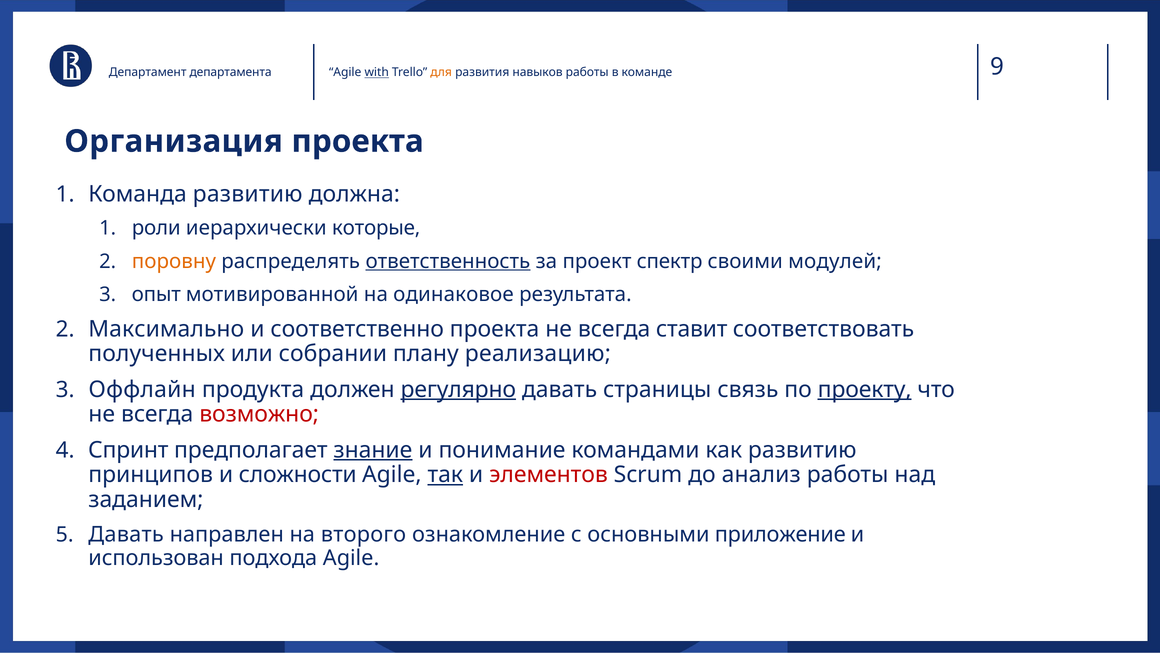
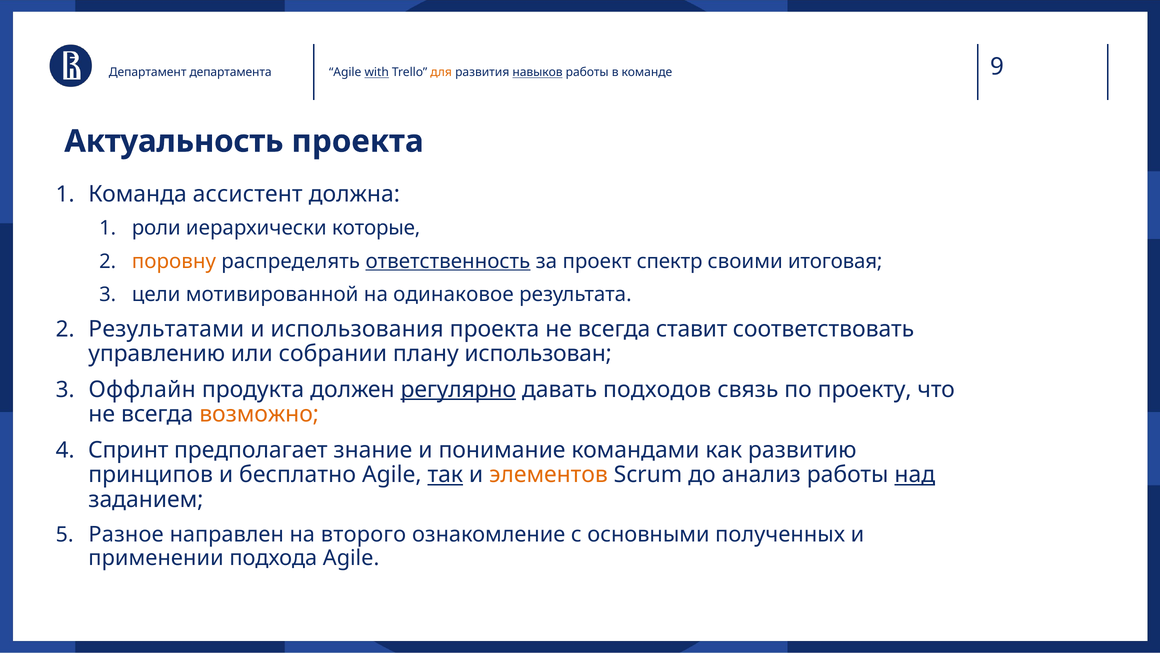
навыков underline: none -> present (538, 72)
Организация: Организация -> Актуальность (174, 141)
Команда развитию: развитию -> ассистент (248, 194)
модулей: модулей -> итоговая (835, 261)
опыт: опыт -> цели (156, 294)
Максимально: Максимально -> Результатами (166, 329)
соответственно: соответственно -> использования (357, 329)
полученных: полученных -> управлению (157, 354)
реализацию: реализацию -> использован (538, 354)
страницы: страницы -> подходов (657, 389)
проекту underline: present -> none (865, 389)
возможно colour: red -> orange (259, 414)
знание underline: present -> none (373, 450)
сложности: сложности -> бесплатно (298, 474)
элементов colour: red -> orange (549, 474)
над underline: none -> present (915, 474)
Давать: Давать -> Разное (126, 534)
приложение: приложение -> полученных (780, 534)
использован: использован -> применении (156, 558)
